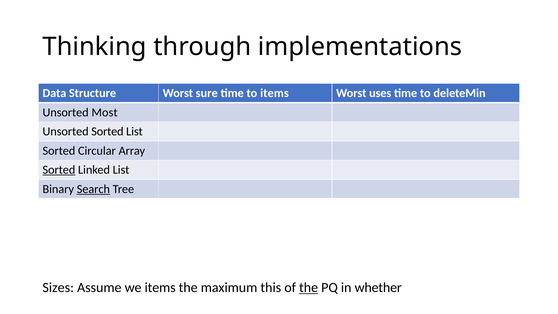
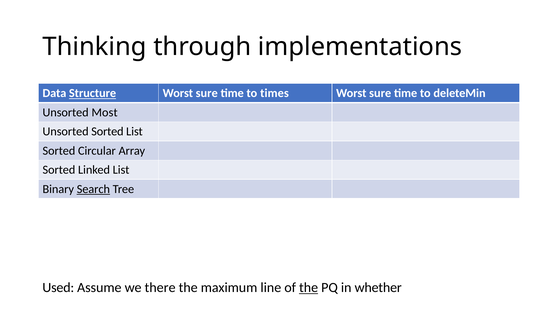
Structure underline: none -> present (93, 93)
to items: items -> times (274, 93)
uses: uses -> sure (380, 93)
Sorted underline: present -> none (59, 170)
Sizes: Sizes -> Used (58, 288)
we items: items -> there (160, 288)
this: this -> line (271, 288)
